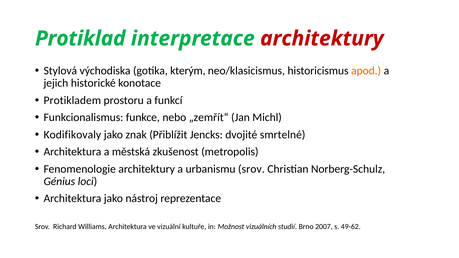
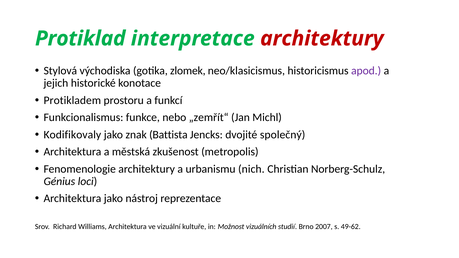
kterým: kterým -> zlomek (188, 71)
apod colour: orange -> purple (366, 71)
Přiblížit: Přiblížit -> Battista (168, 135)
smrtelné: smrtelné -> společný (283, 135)
urbanismu srov: srov -> nich (251, 169)
